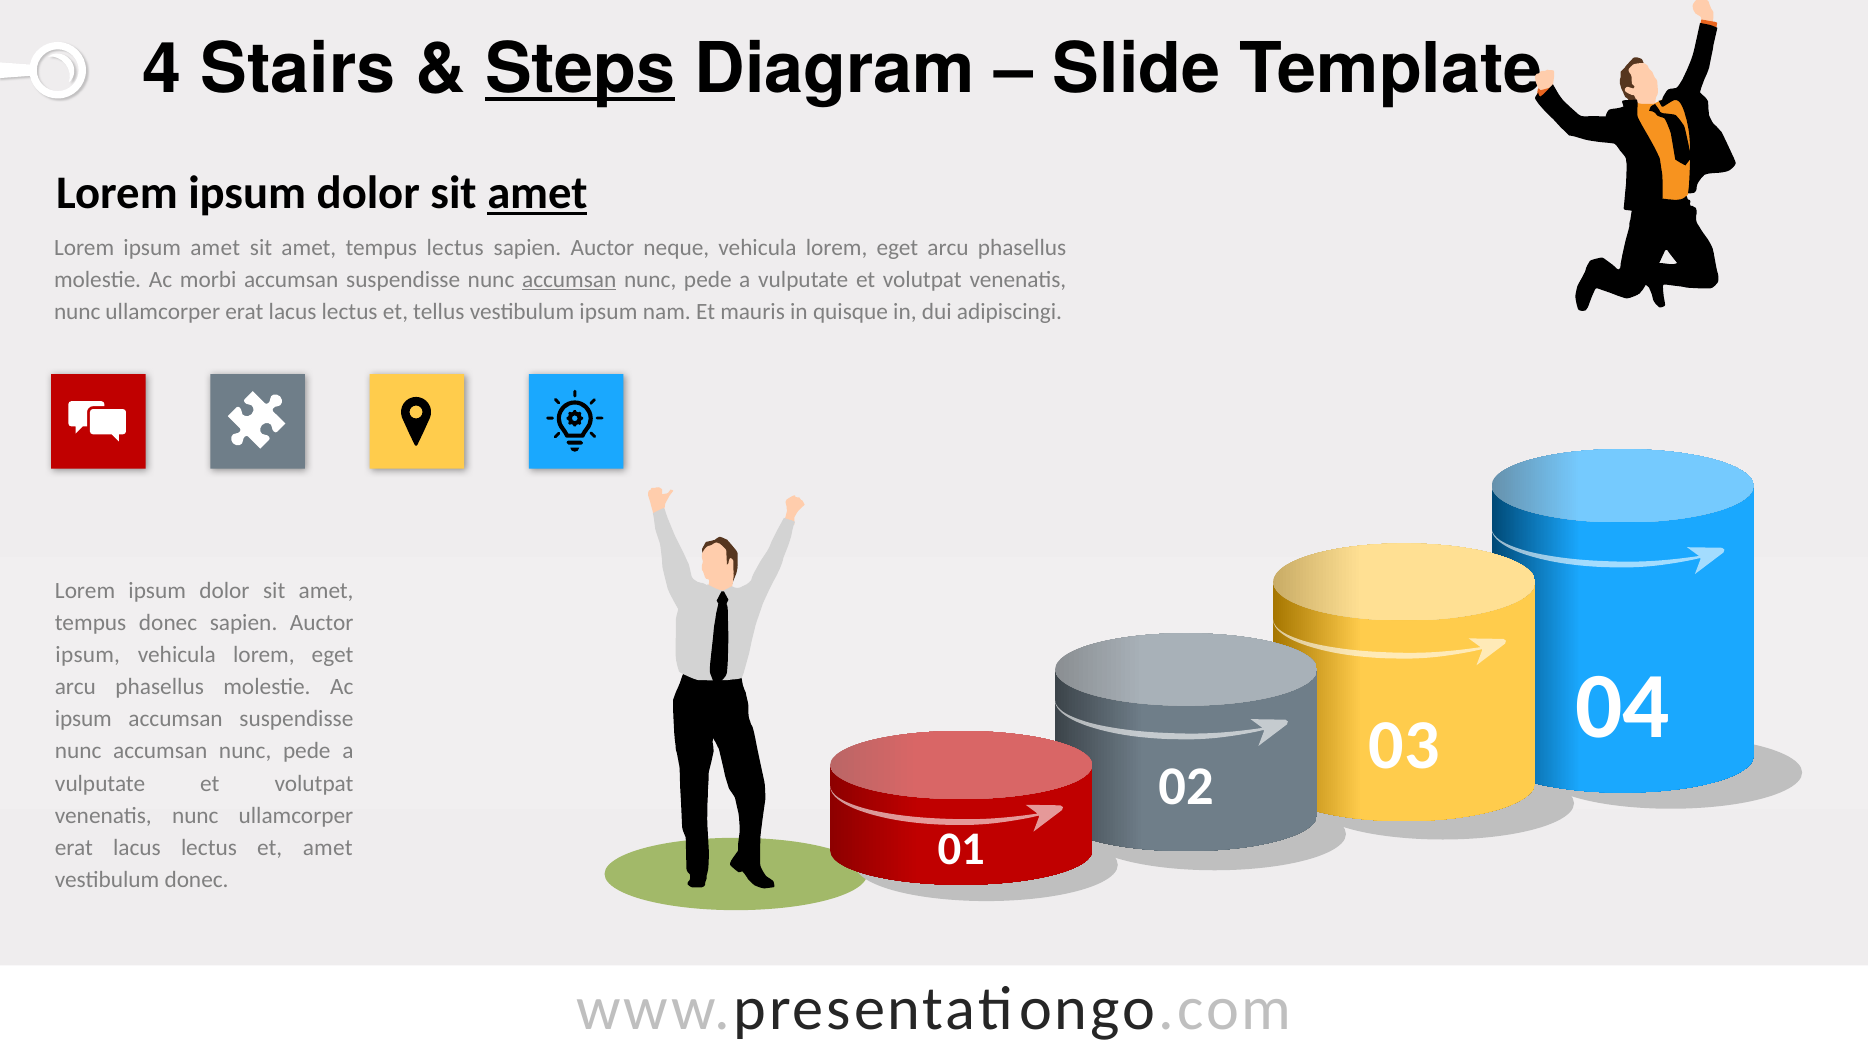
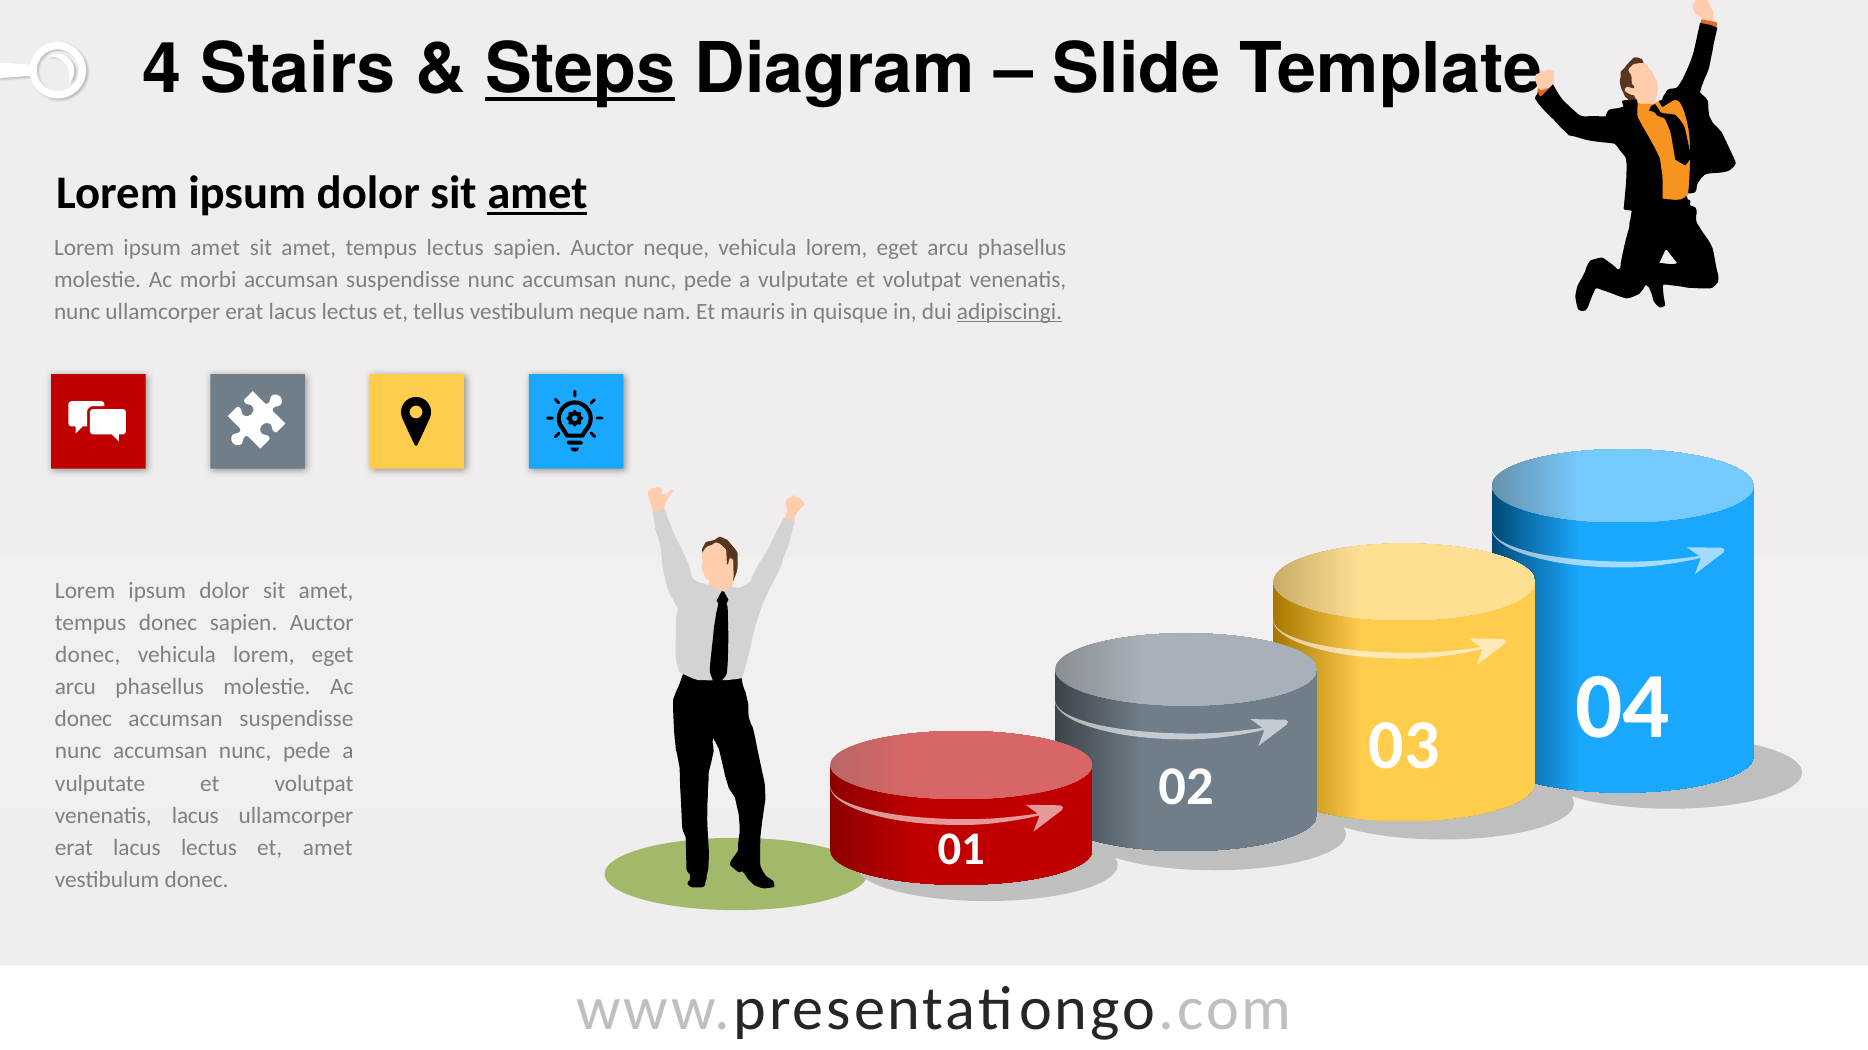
accumsan underline: present -> none (569, 280)
vestibulum ipsum: ipsum -> neque (609, 312)
adipiscingi underline: none -> present (1010, 312)
ipsum: ipsum -> donec (88, 656)
ipsum: ipsum -> donec (83, 720)
nunc: nunc -> lacus (195, 816)
